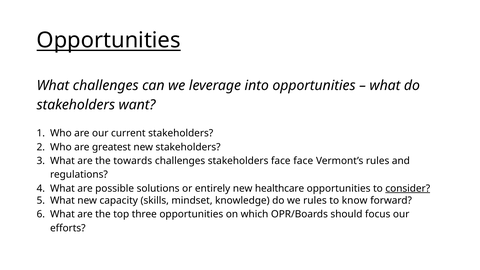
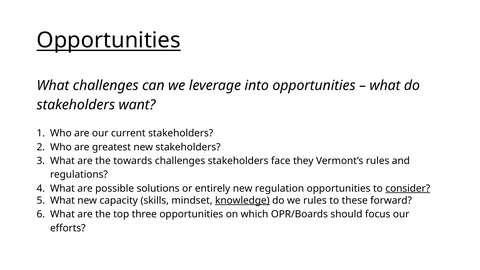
face face: face -> they (303, 161)
healthcare: healthcare -> regulation (280, 188)
knowledge underline: none -> present (242, 200)
know: know -> these (355, 200)
